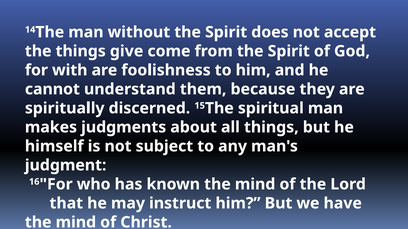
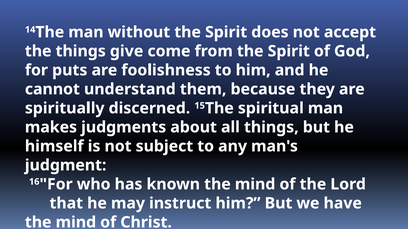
with: with -> puts (70, 70)
